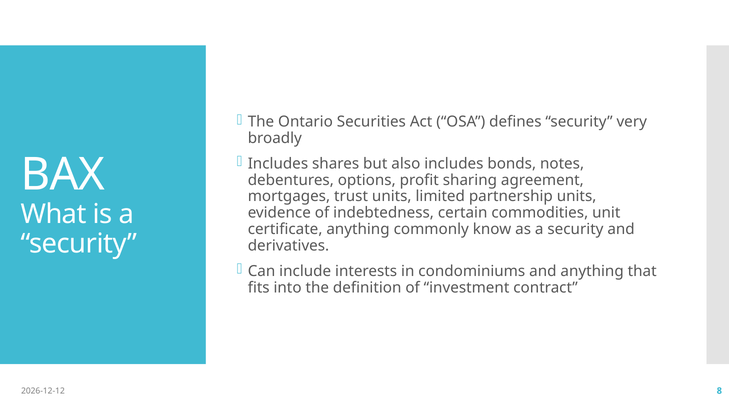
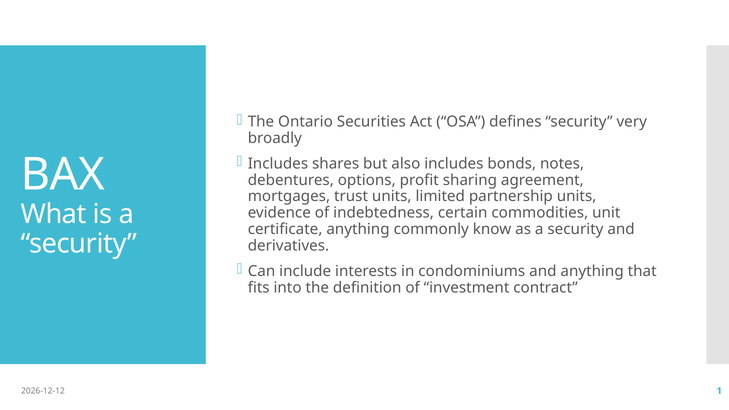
8: 8 -> 1 (719, 391)
